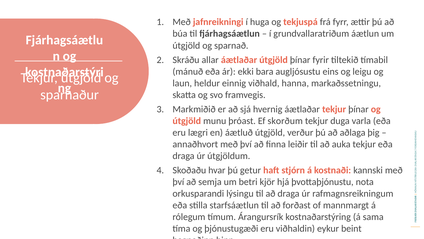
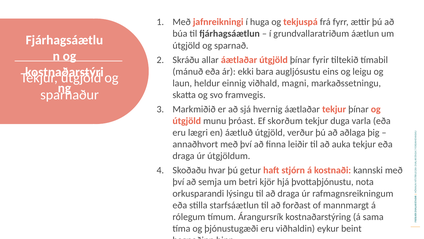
hanna: hanna -> magni (295, 83)
